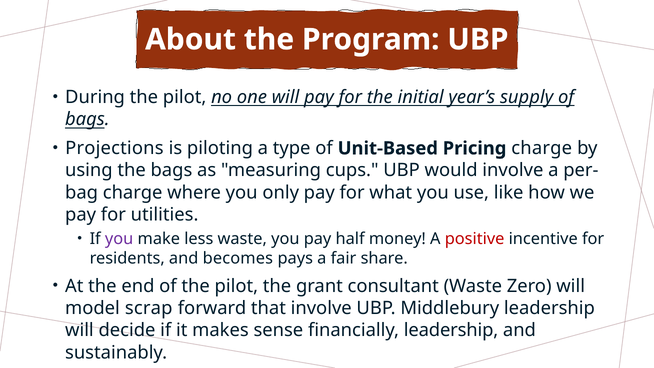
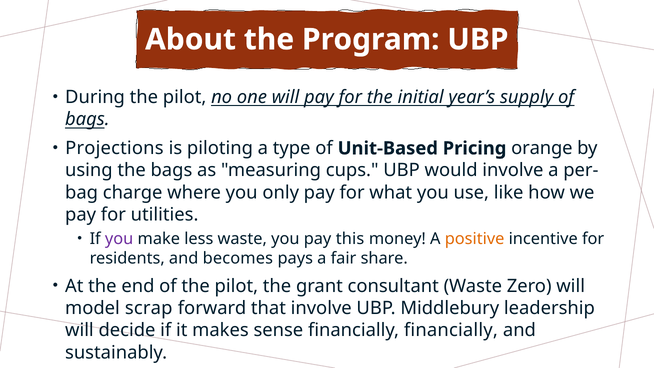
Pricing charge: charge -> orange (542, 148)
half: half -> this (350, 239)
positive colour: red -> orange (475, 239)
financially leadership: leadership -> financially (451, 330)
